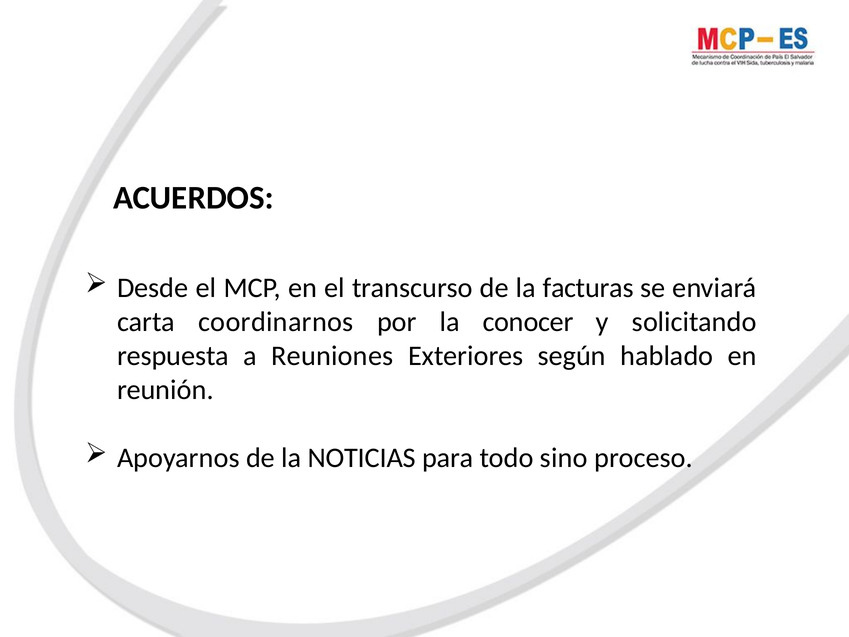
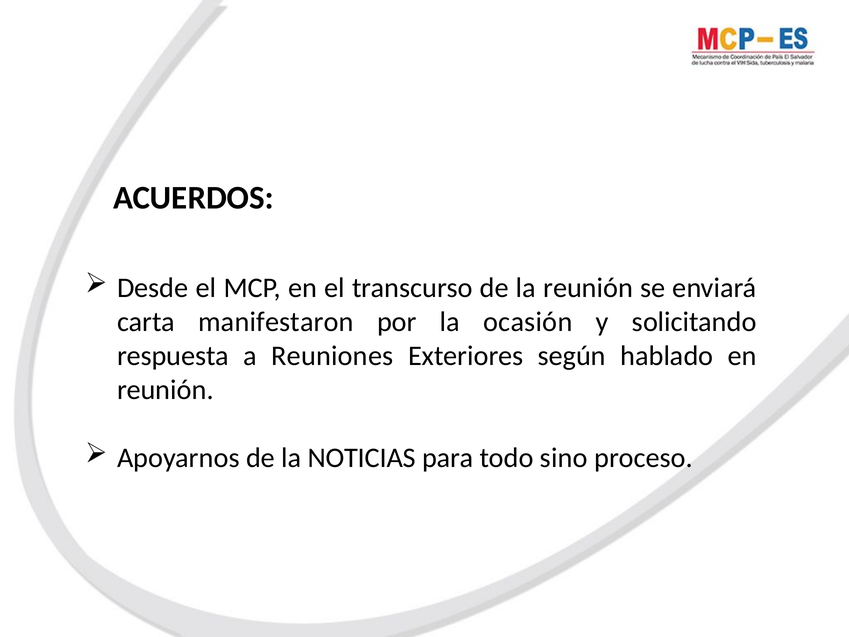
la facturas: facturas -> reunión (588, 288)
coordinarnos: coordinarnos -> manifestaron (276, 322)
conocer: conocer -> ocasión (528, 322)
